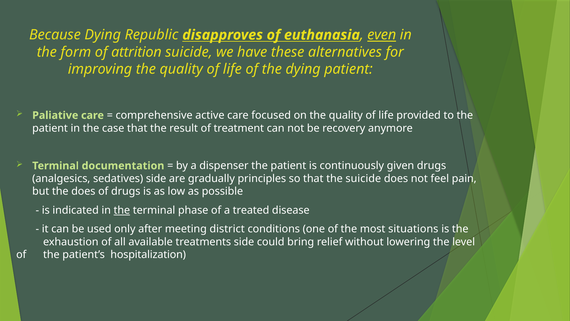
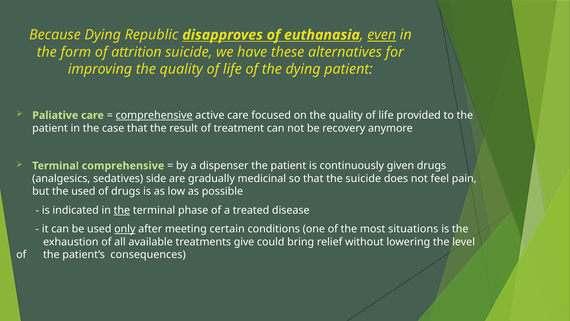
comprehensive underline: none -> present (154, 115)
Terminal documentation: documentation -> comprehensive (123, 166)
principles: principles -> medicinal (262, 178)
the does: does -> used (83, 191)
only underline: none -> present (125, 229)
district: district -> certain (227, 229)
treatments side: side -> give (244, 242)
hospitalization: hospitalization -> consequences (148, 254)
